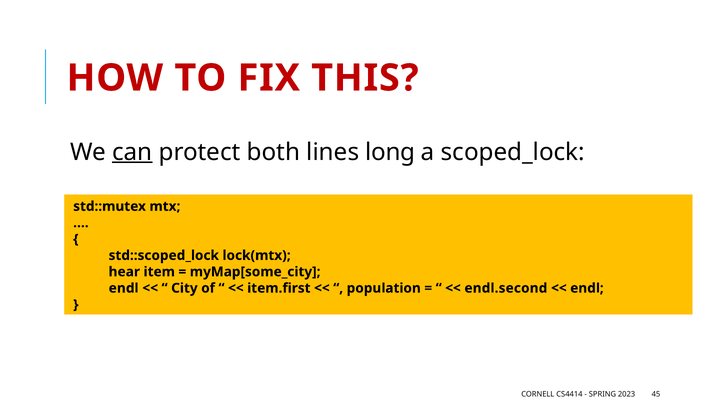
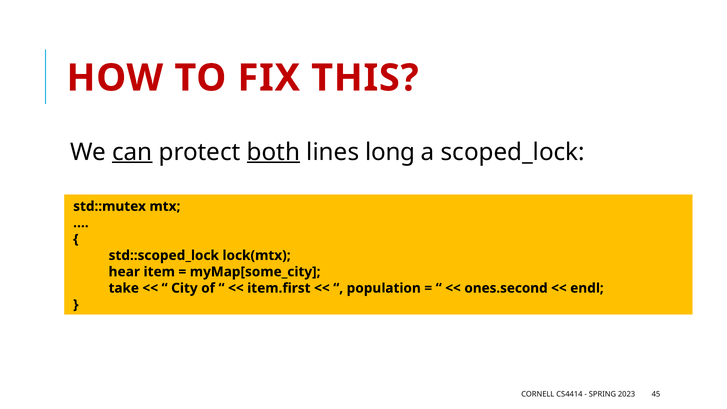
both underline: none -> present (273, 152)
endl: endl -> take (124, 288)
endl.second: endl.second -> ones.second (506, 288)
